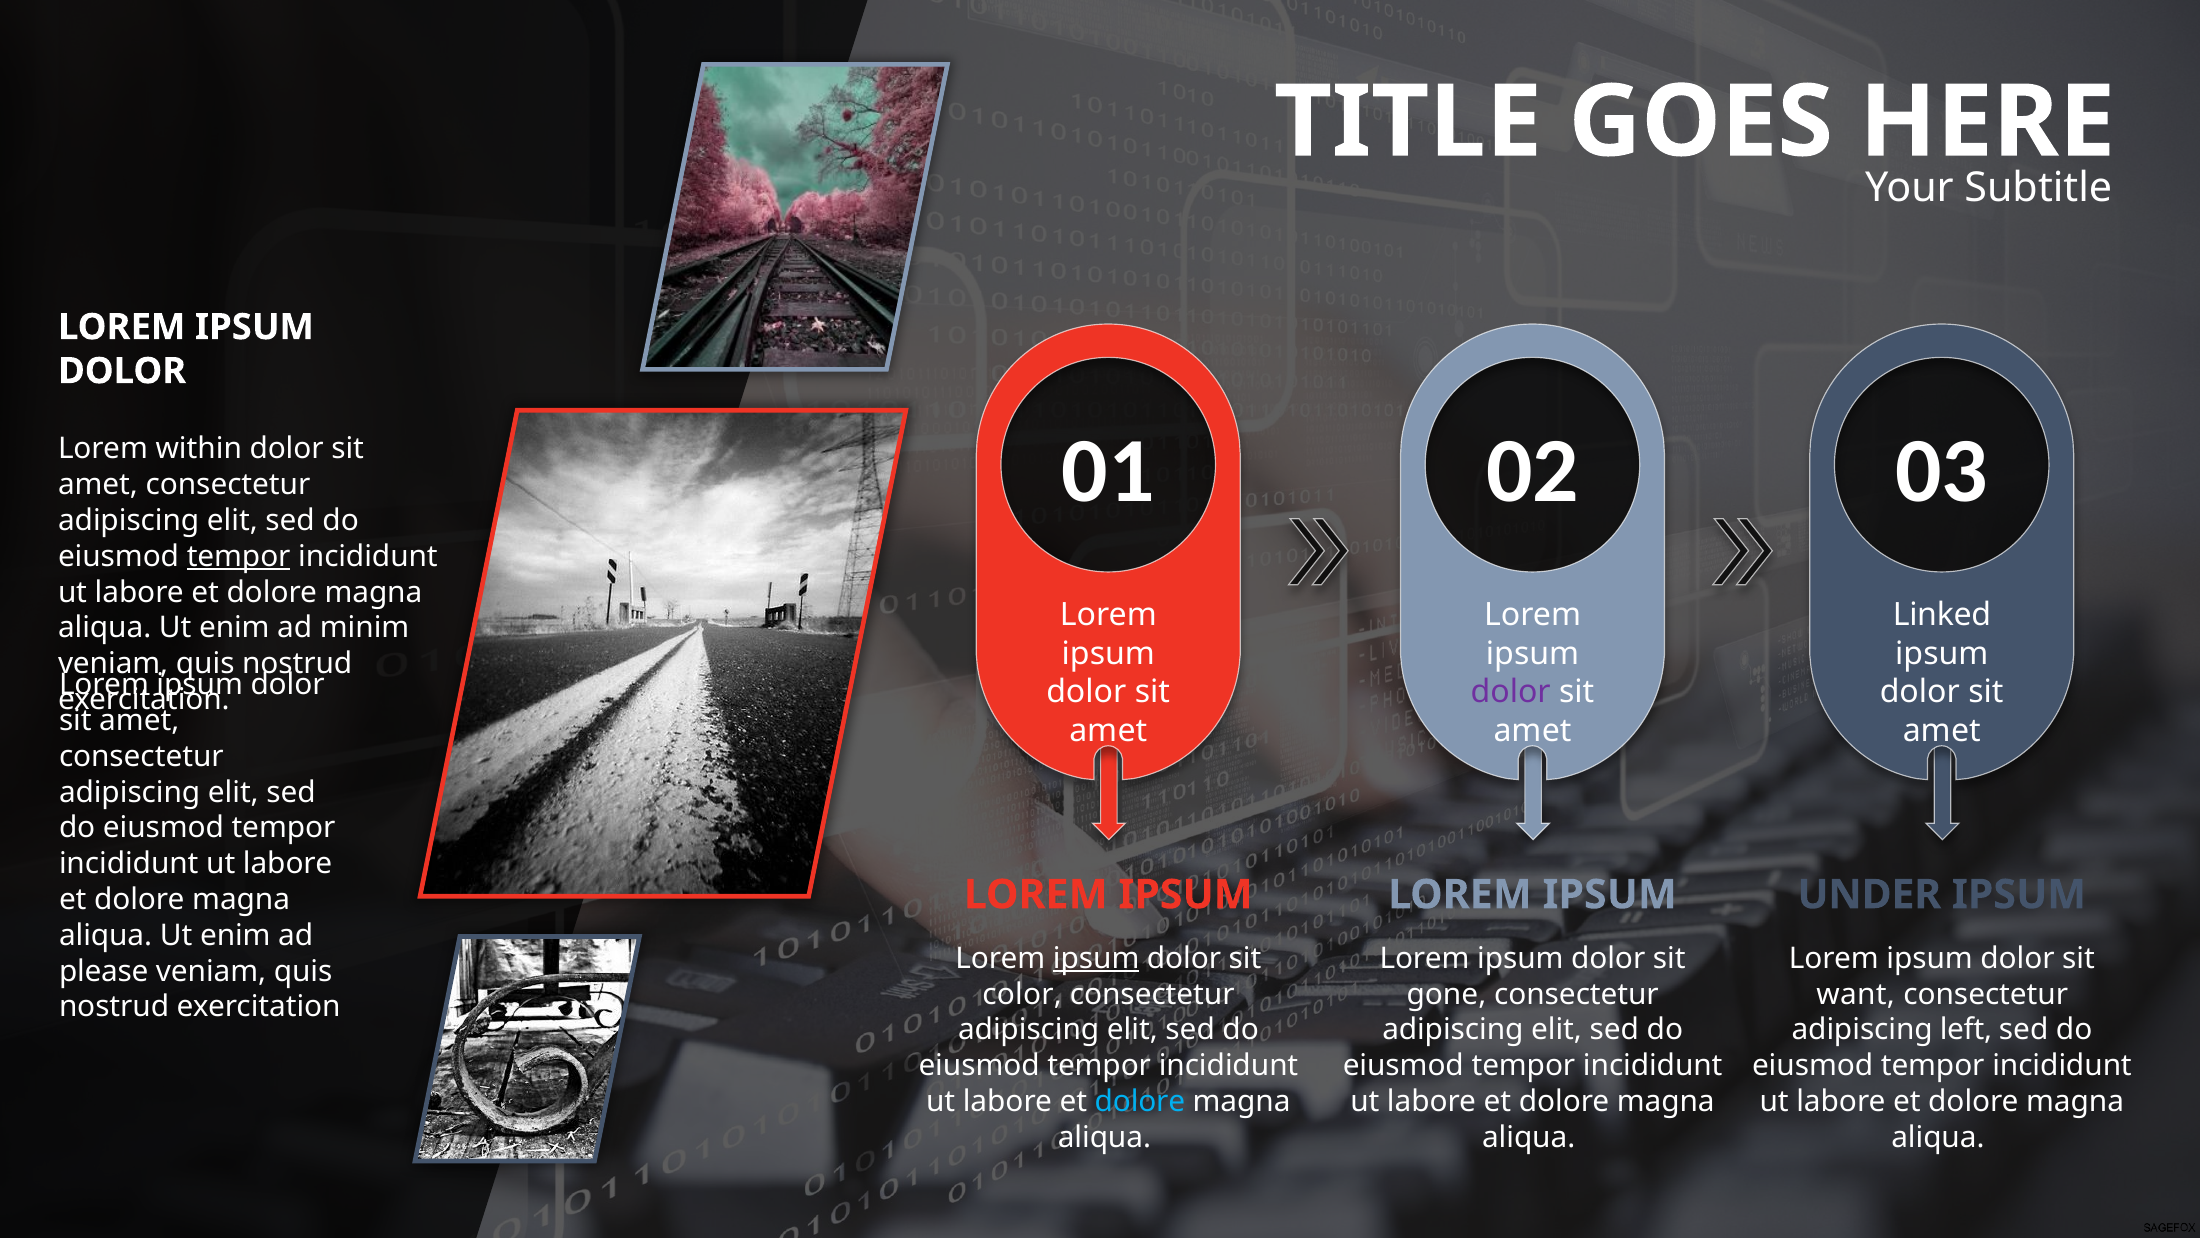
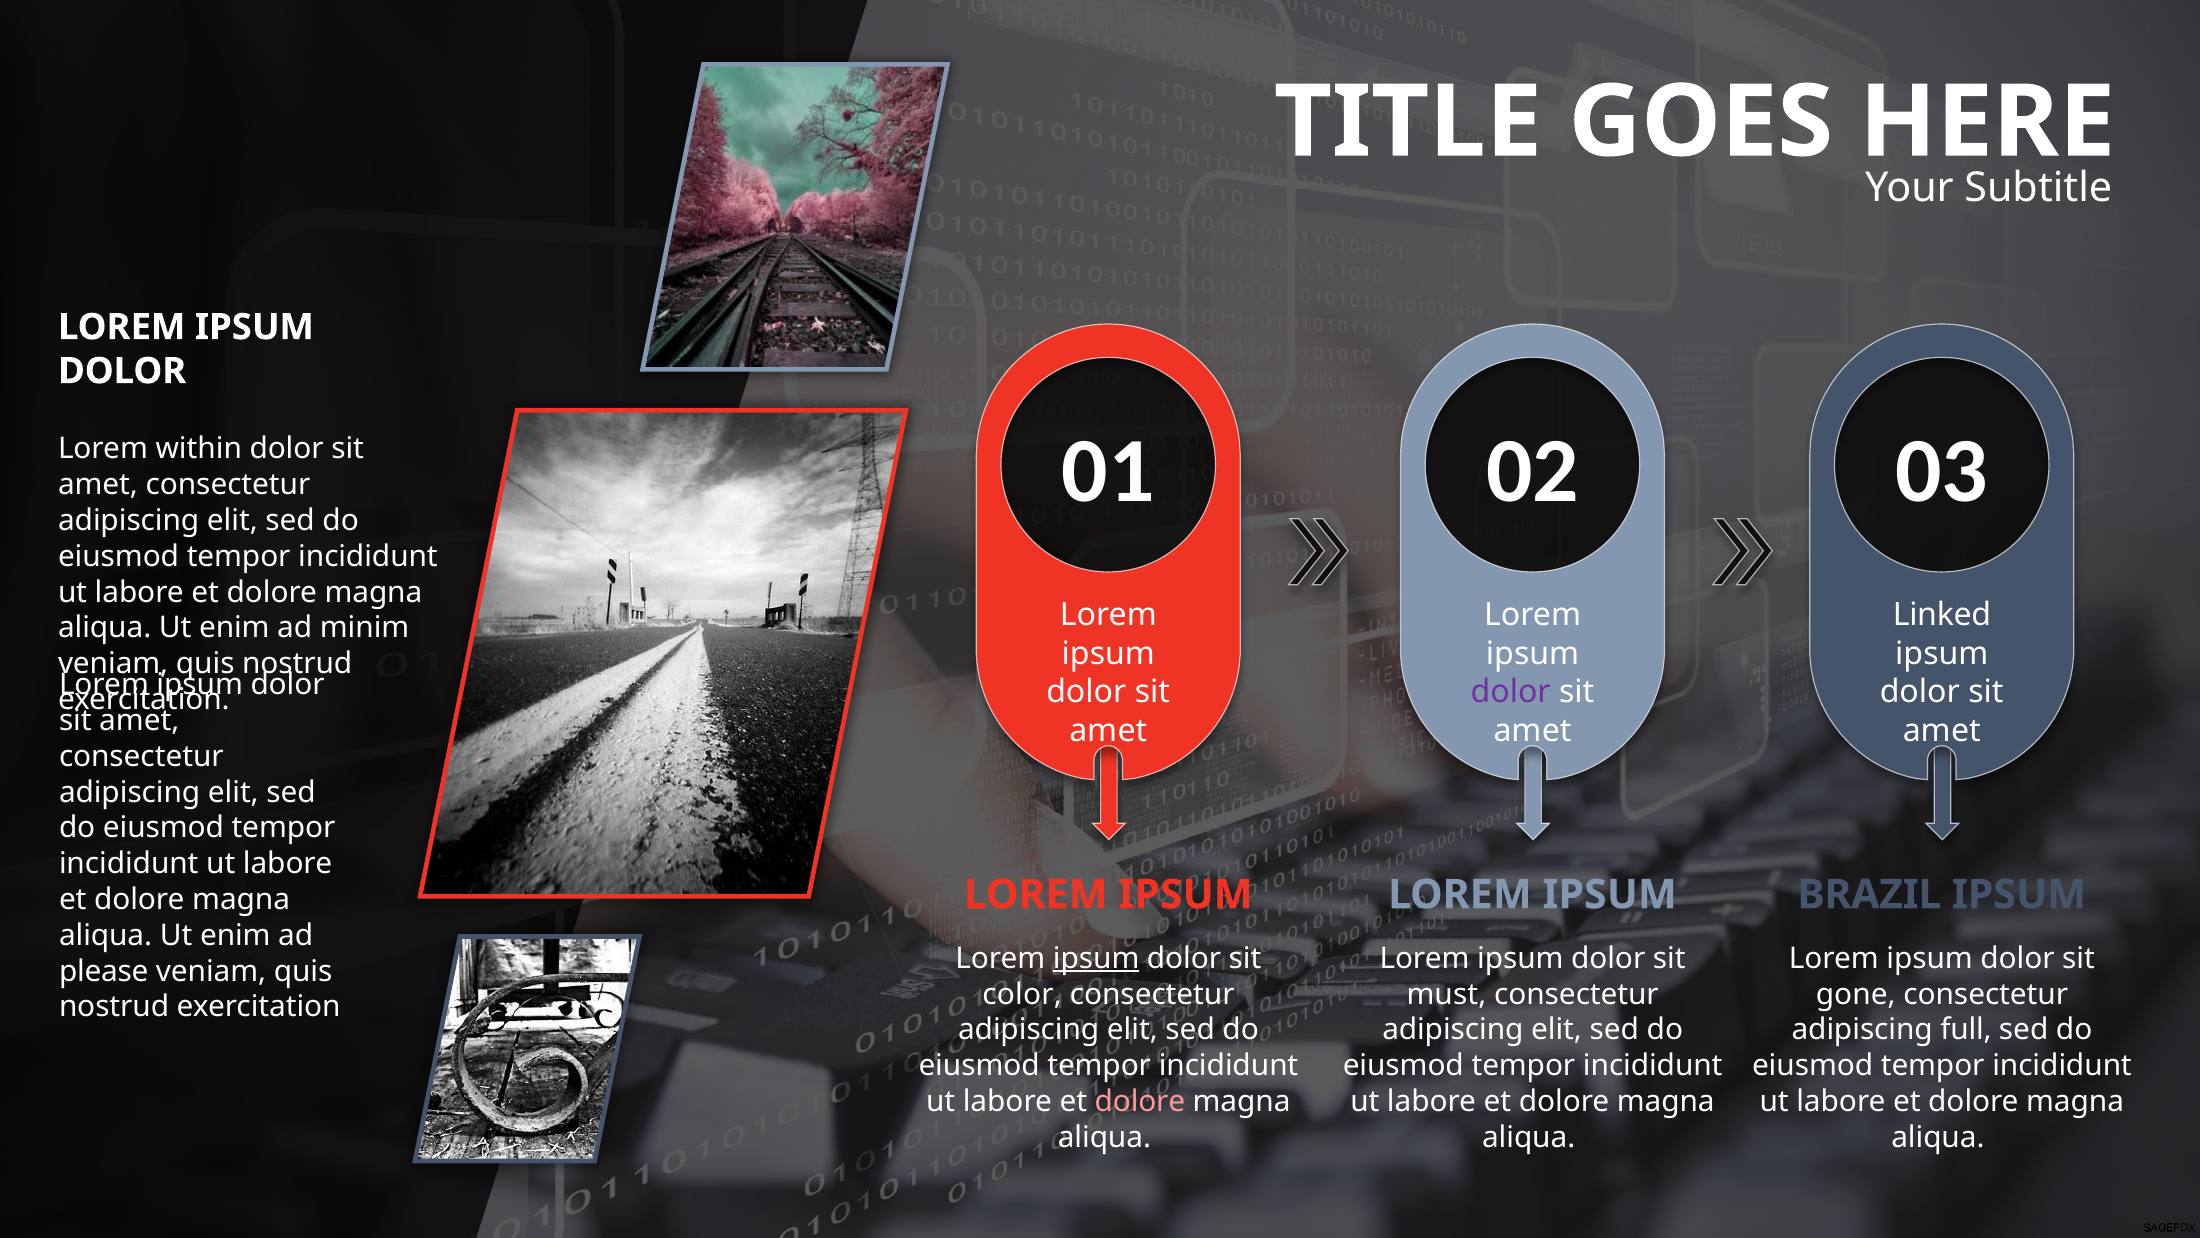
tempor underline: present -> none (239, 556)
UNDER: UNDER -> BRAZIL (1869, 894)
gone: gone -> must (1446, 994)
want: want -> gone (1856, 994)
left: left -> full (1966, 1030)
dolore colour: light blue -> pink (1140, 1101)
